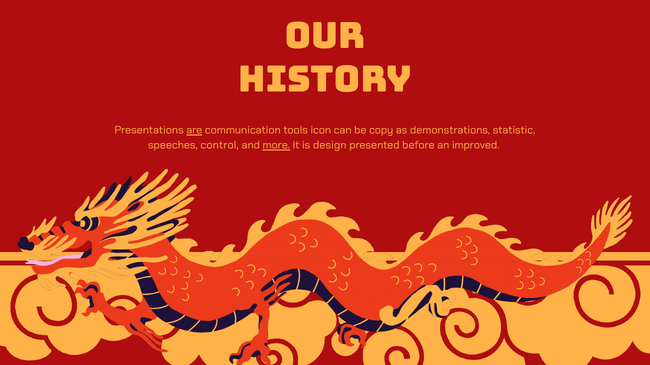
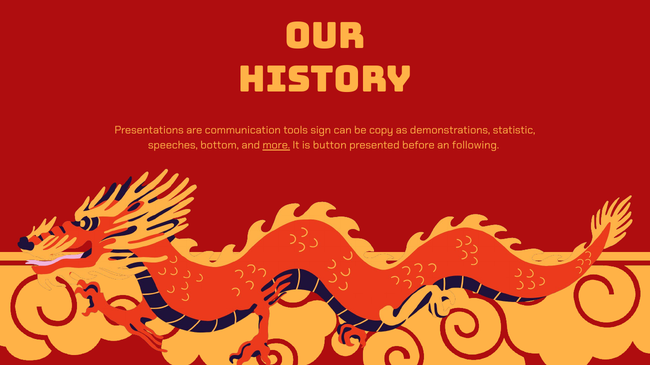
are underline: present -> none (194, 131)
icon: icon -> sign (321, 131)
control: control -> bottom (220, 146)
design: design -> button (330, 146)
improved: improved -> following (476, 146)
